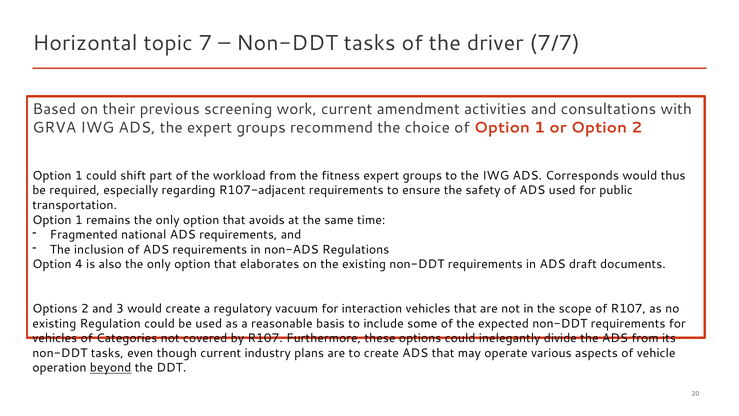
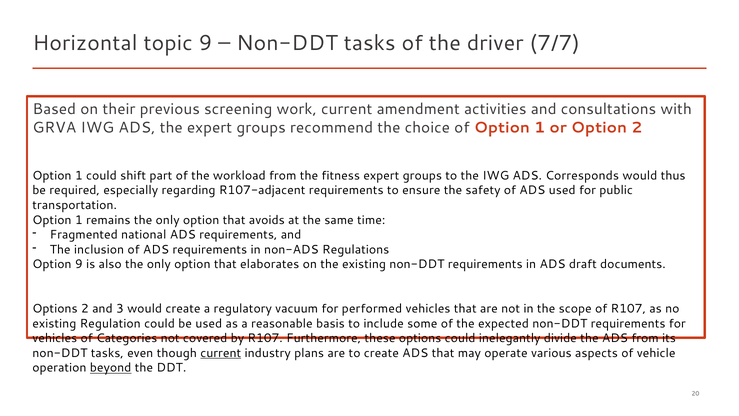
topic 7: 7 -> 9 (205, 43)
Option 4: 4 -> 9 (79, 264)
interaction: interaction -> performed (372, 308)
current underline: none -> present (221, 353)
